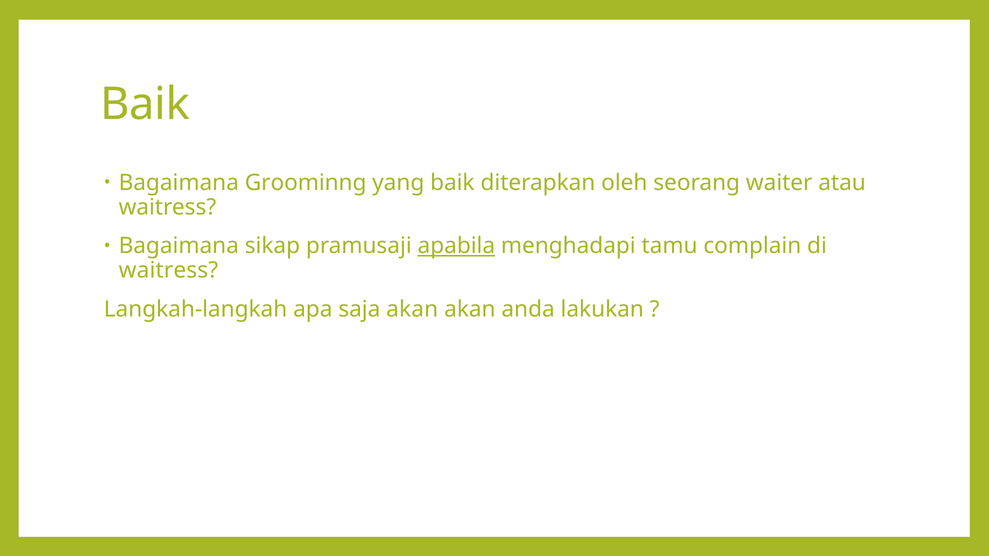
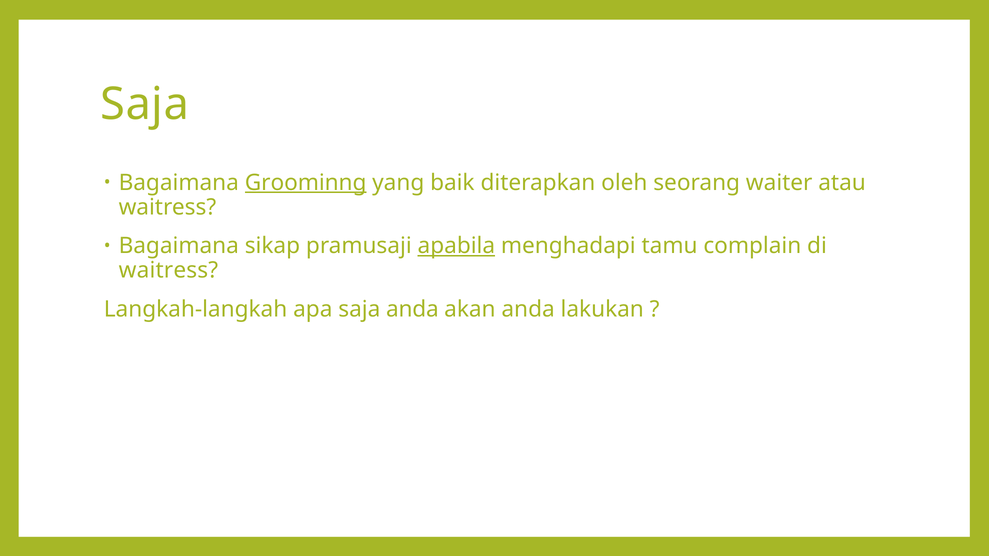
Baik: Baik -> Saja (145, 104)
Groominng underline: none -> present (306, 183)
saja akan: akan -> anda (412, 309)
